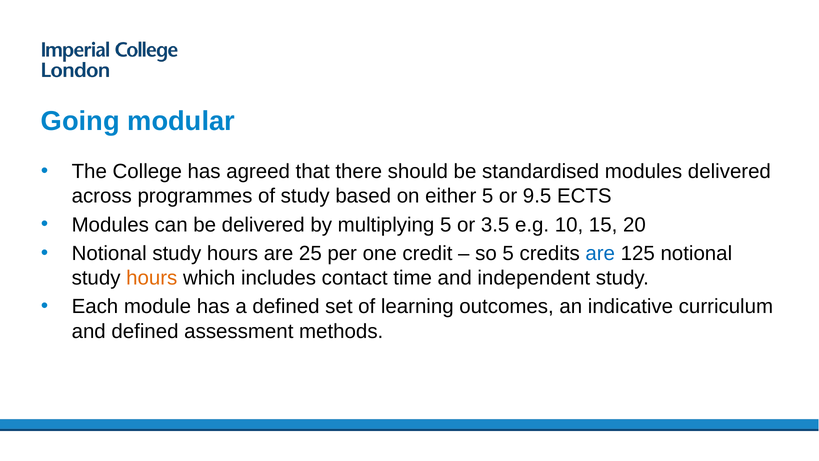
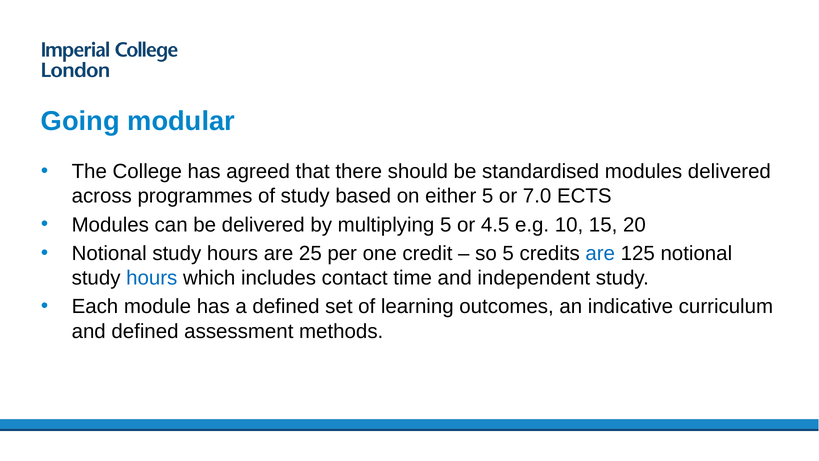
9.5: 9.5 -> 7.0 (537, 196)
3.5: 3.5 -> 4.5 (495, 225)
hours colour: orange -> blue (152, 278)
